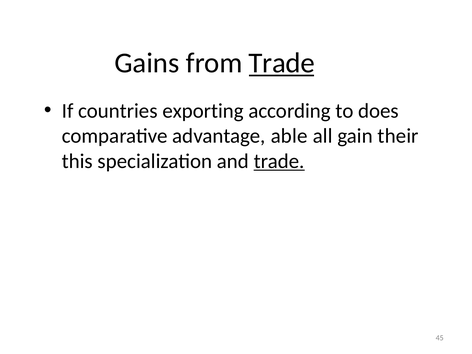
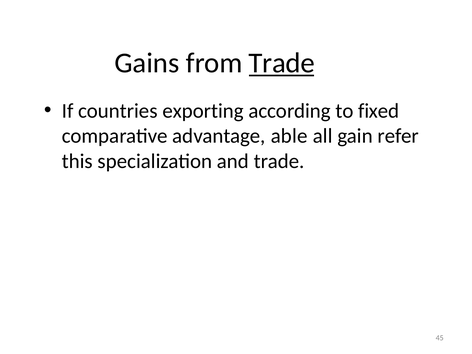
does: does -> fixed (379, 111)
their: their -> refer (398, 136)
trade underline: present -> none (279, 161)
